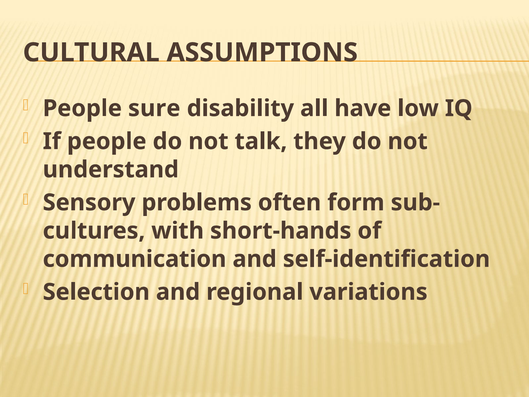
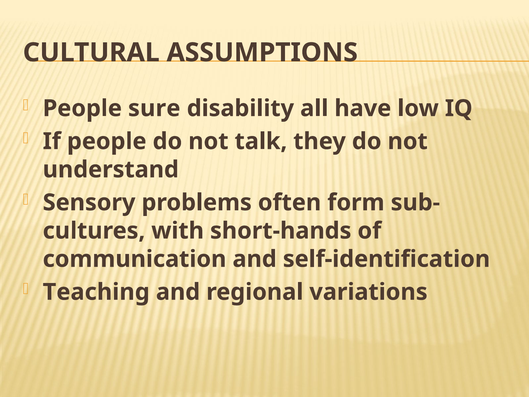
Selection: Selection -> Teaching (96, 292)
